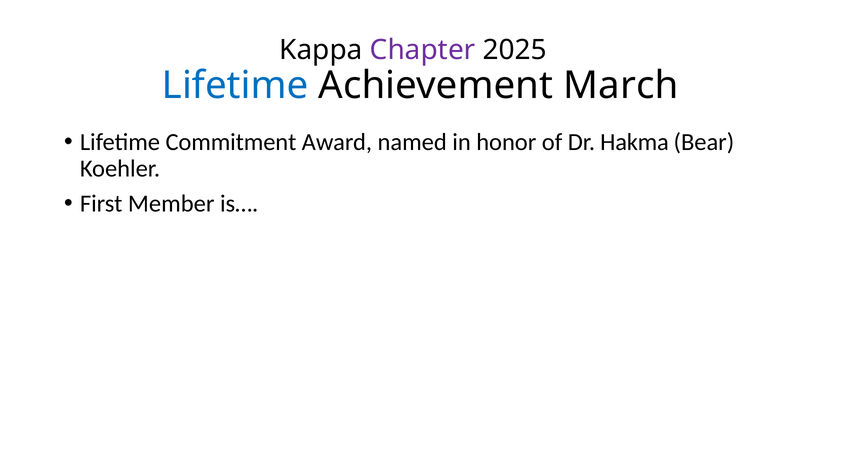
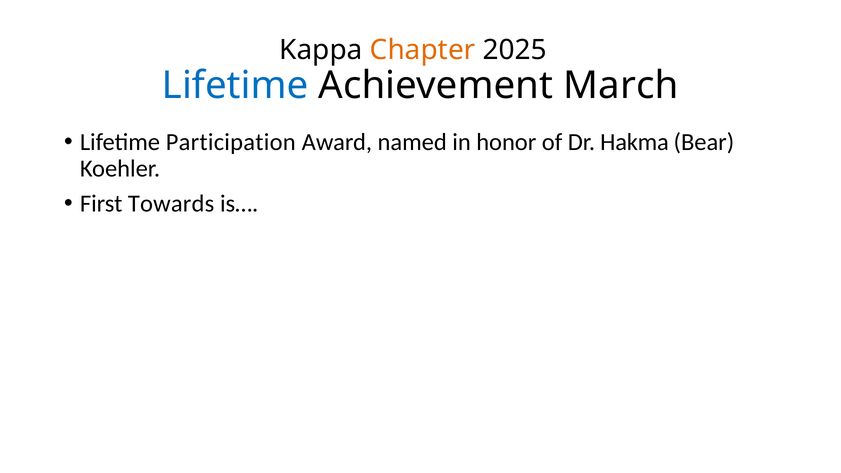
Chapter colour: purple -> orange (423, 50)
Commitment: Commitment -> Participation (231, 142)
Member: Member -> Towards (171, 204)
